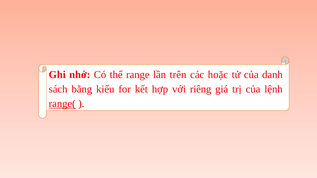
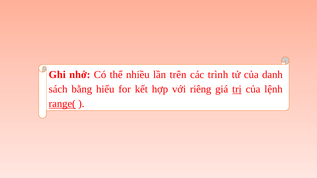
range: range -> nhiều (138, 75)
hoặc: hoặc -> trình (218, 75)
kiểu: kiểu -> hiểu (105, 89)
trị underline: none -> present (237, 89)
